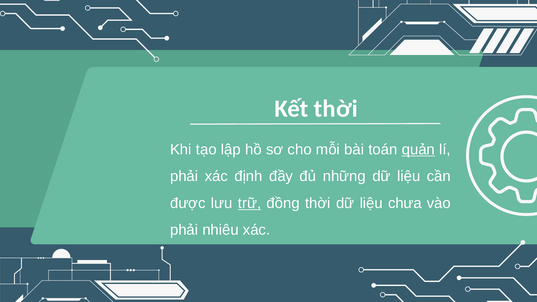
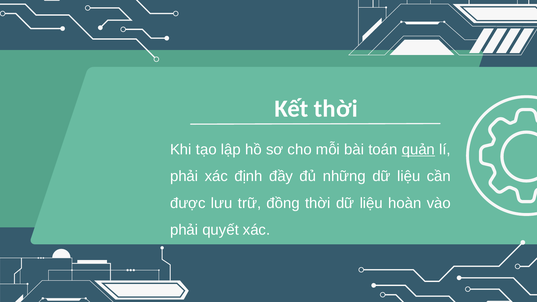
trữ underline: present -> none (250, 203)
chưa: chưa -> hoàn (405, 203)
nhiêu: nhiêu -> quyết (221, 230)
